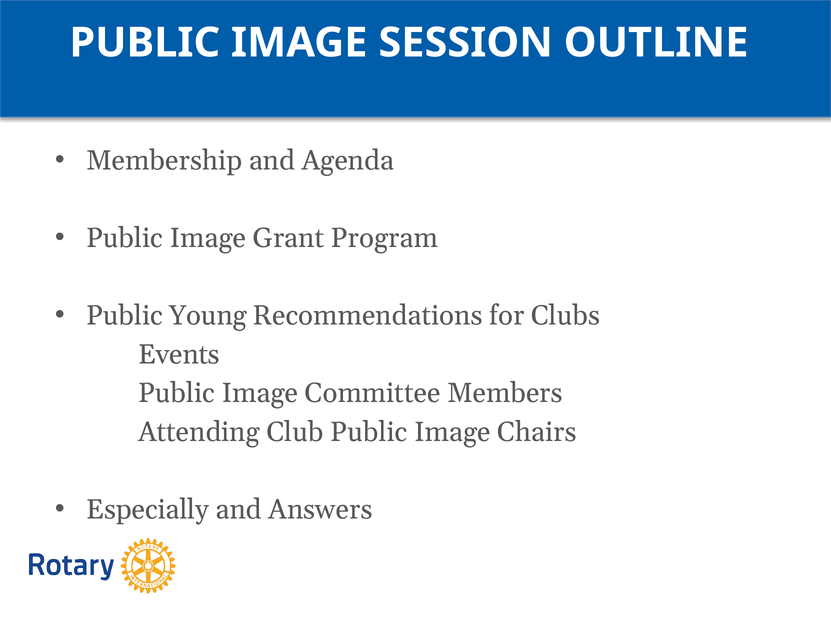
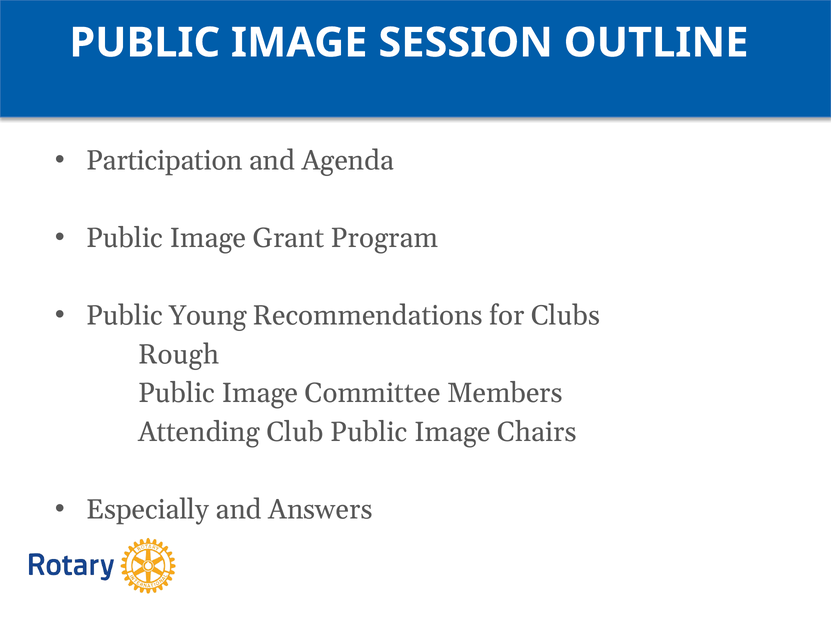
Membership: Membership -> Participation (164, 161)
Events: Events -> Rough (179, 355)
